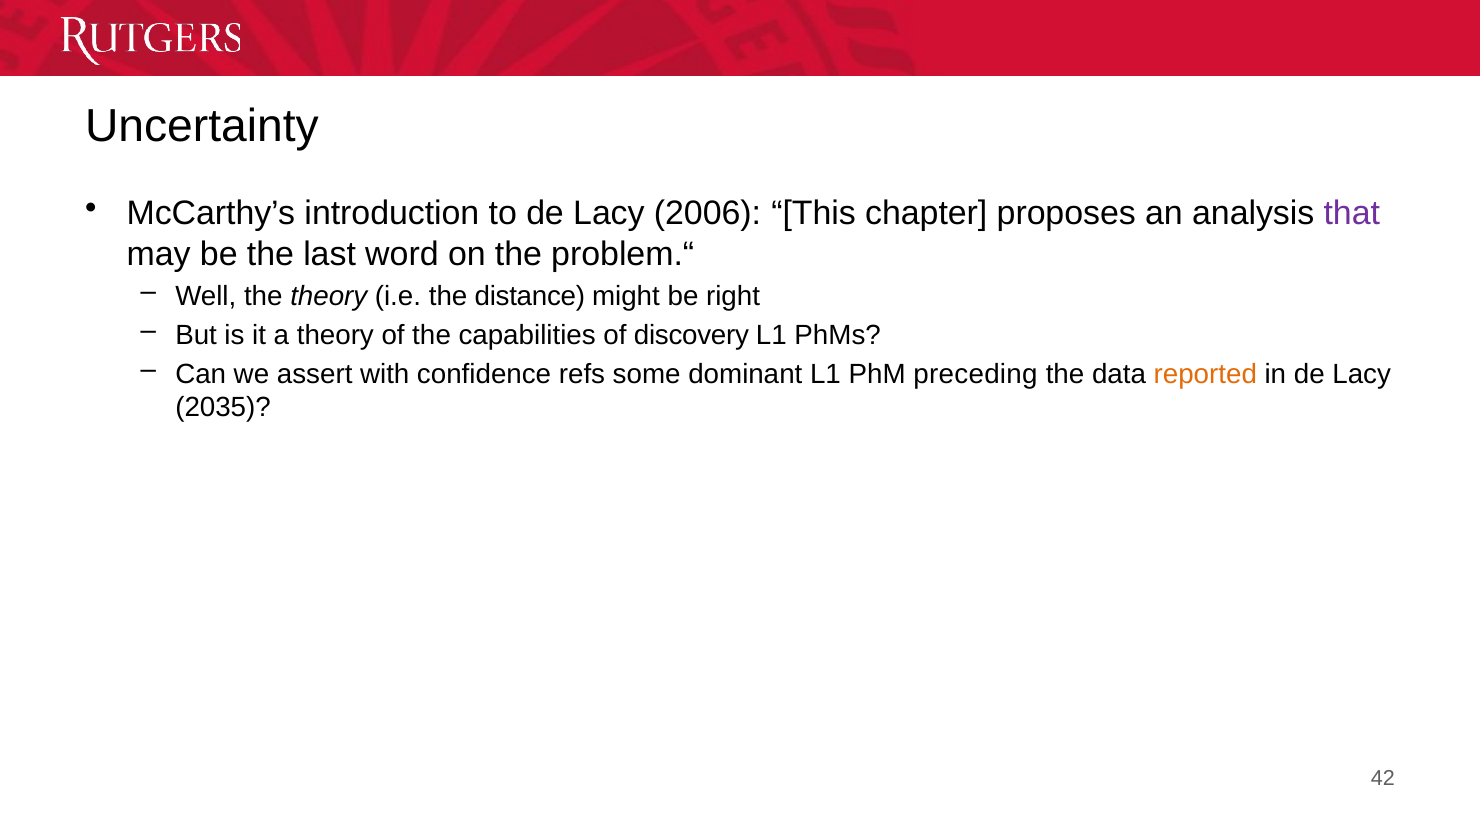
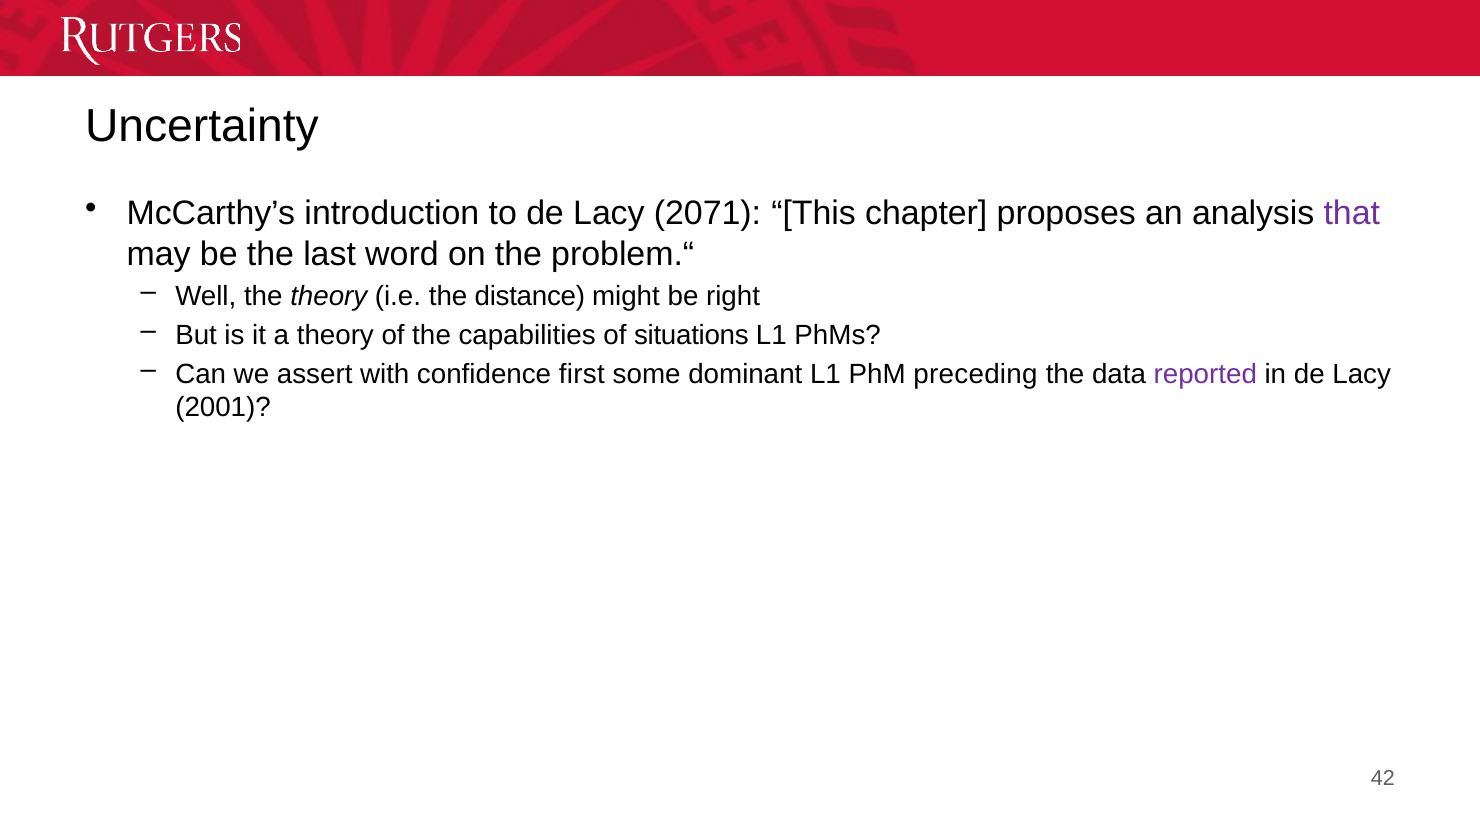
2006: 2006 -> 2071 (708, 213)
discovery: discovery -> situations (691, 335)
refs: refs -> first (582, 374)
reported colour: orange -> purple (1205, 374)
2035: 2035 -> 2001 (223, 407)
